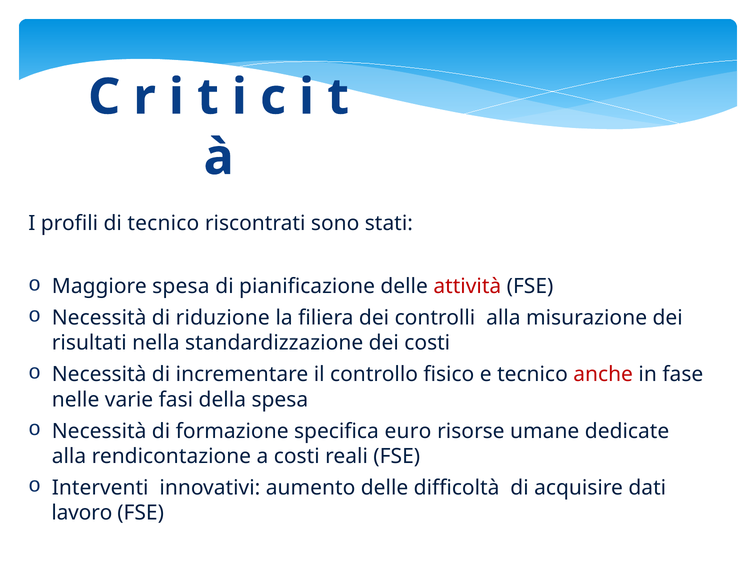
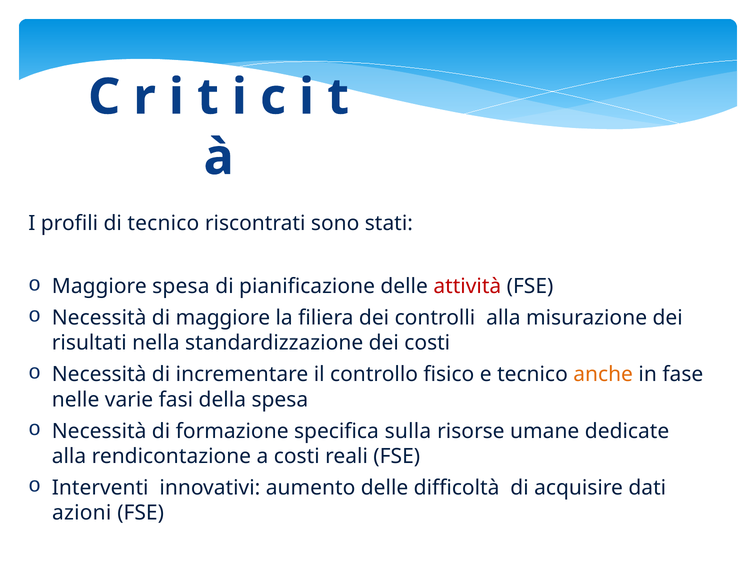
di riduzione: riduzione -> maggiore (223, 318)
anche colour: red -> orange (603, 375)
euro: euro -> sulla (408, 431)
lavoro: lavoro -> azioni (82, 513)
